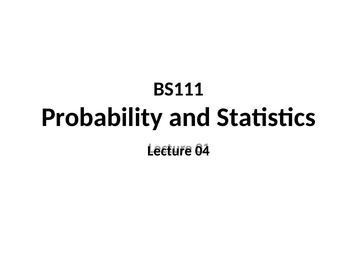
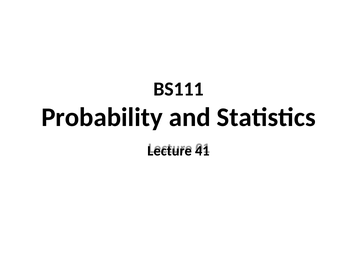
04: 04 -> 41 (202, 151)
